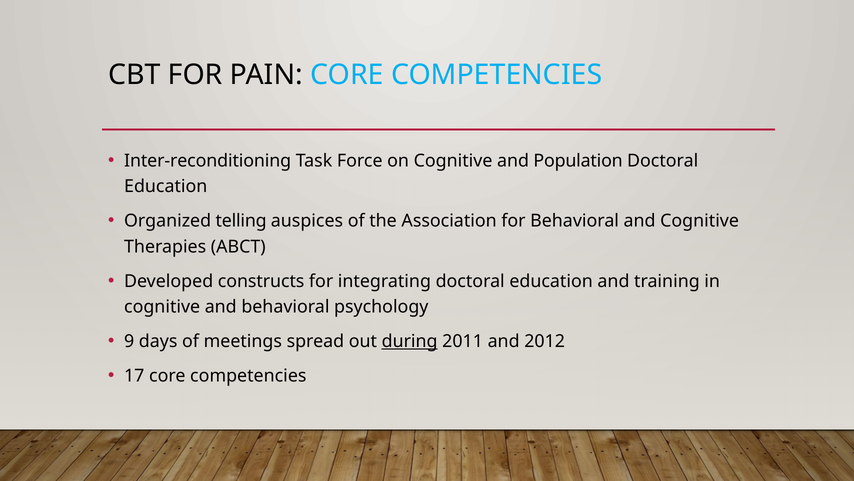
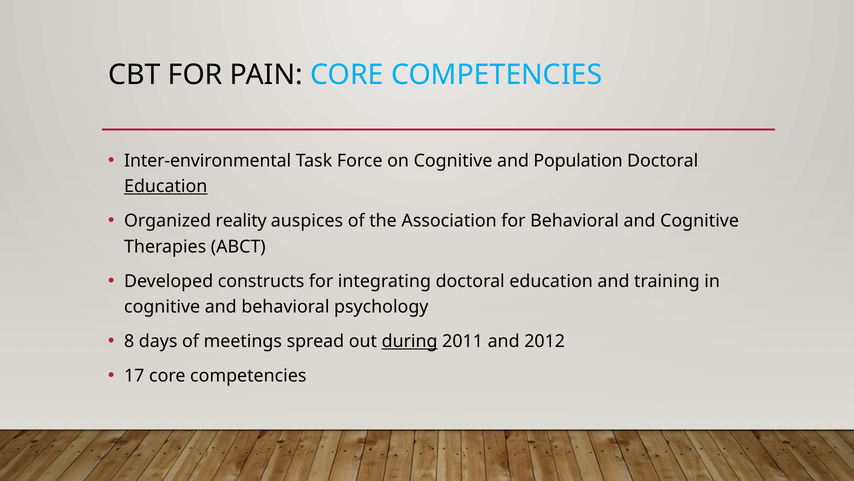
Inter-reconditioning: Inter-reconditioning -> Inter-environmental (208, 161)
Education underline: none -> present (166, 186)
telling: telling -> reality (241, 221)
9: 9 -> 8 (129, 341)
